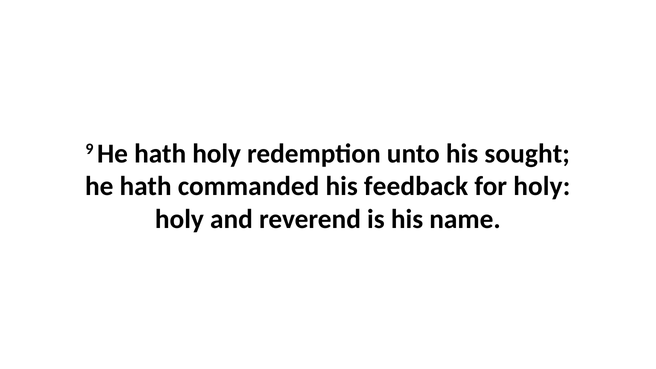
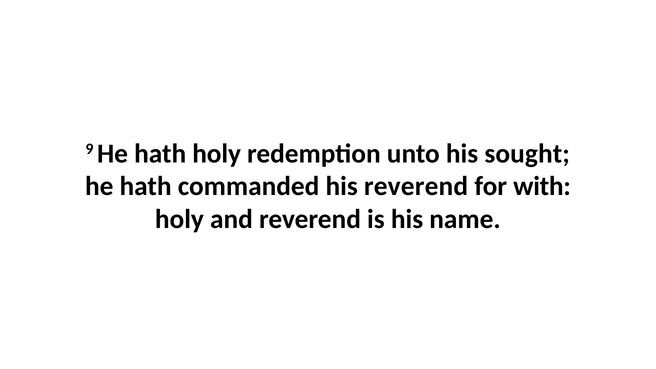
his feedback: feedback -> reverend (416, 186)
for holy: holy -> with (542, 186)
